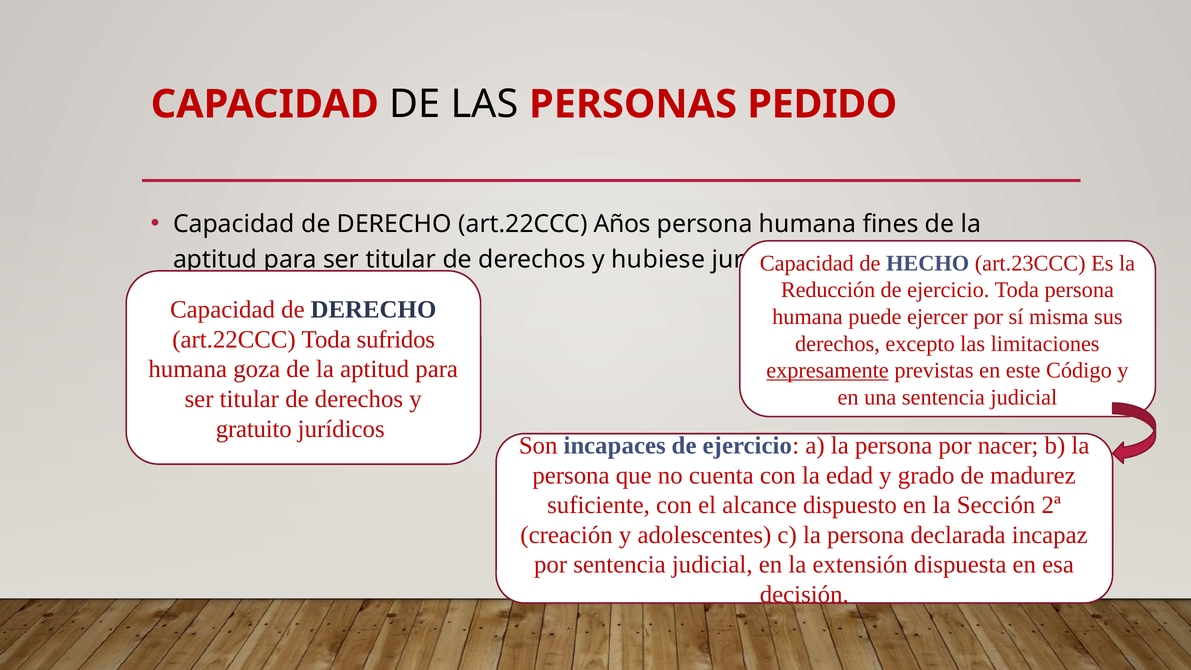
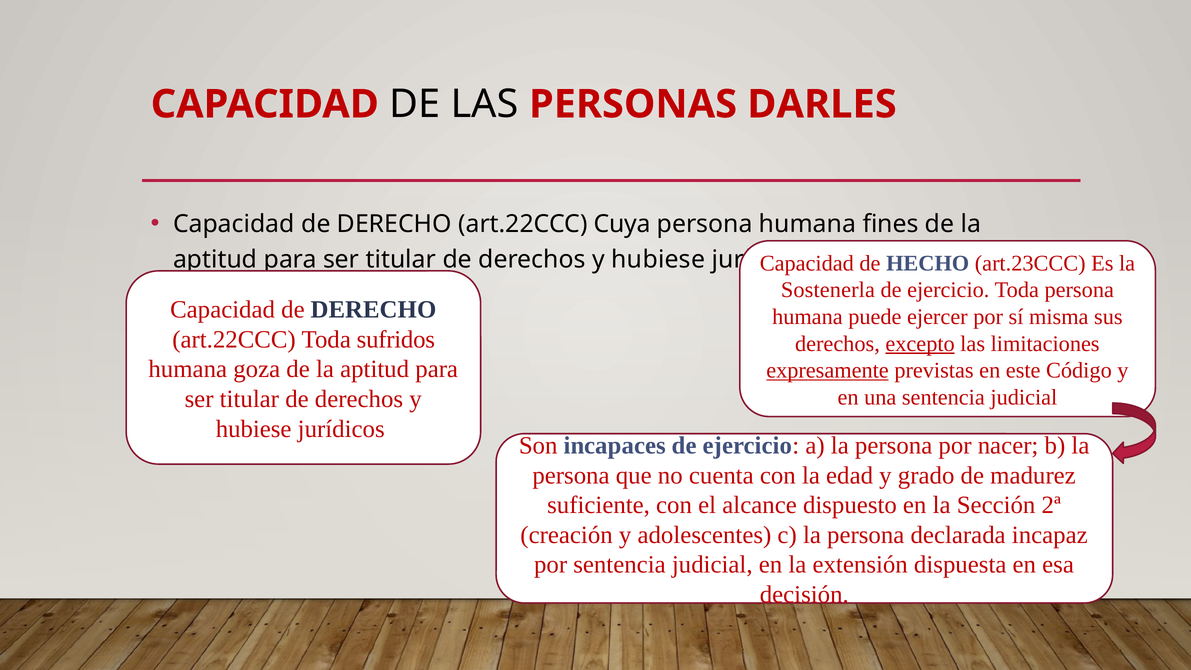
PEDIDO: PEDIDO -> DARLES (822, 104)
Años: Años -> Cuya (622, 224)
Reducción: Reducción -> Sostenerla (828, 290)
excepto underline: none -> present (920, 344)
gratuito: gratuito -> hubiese (254, 429)
